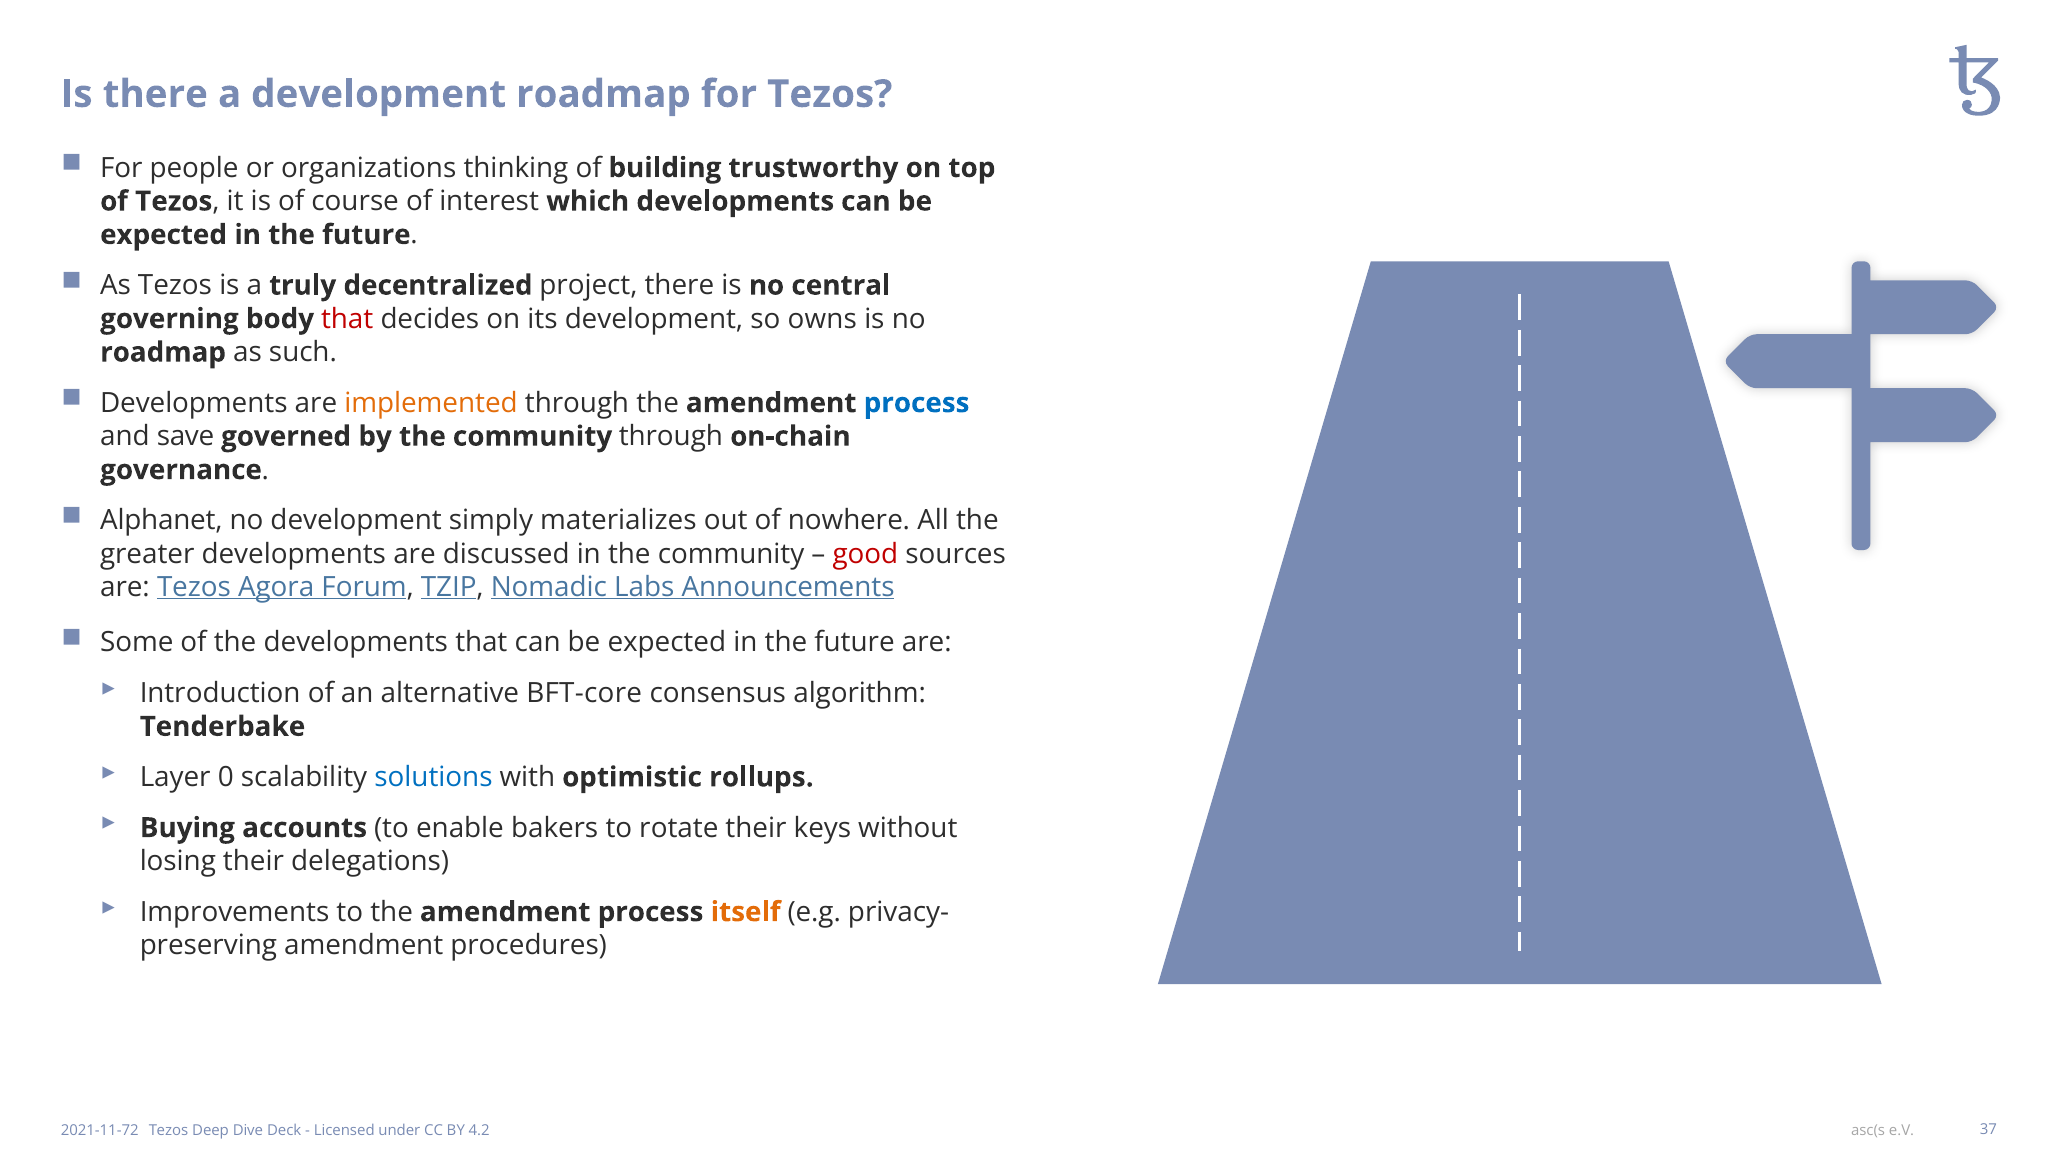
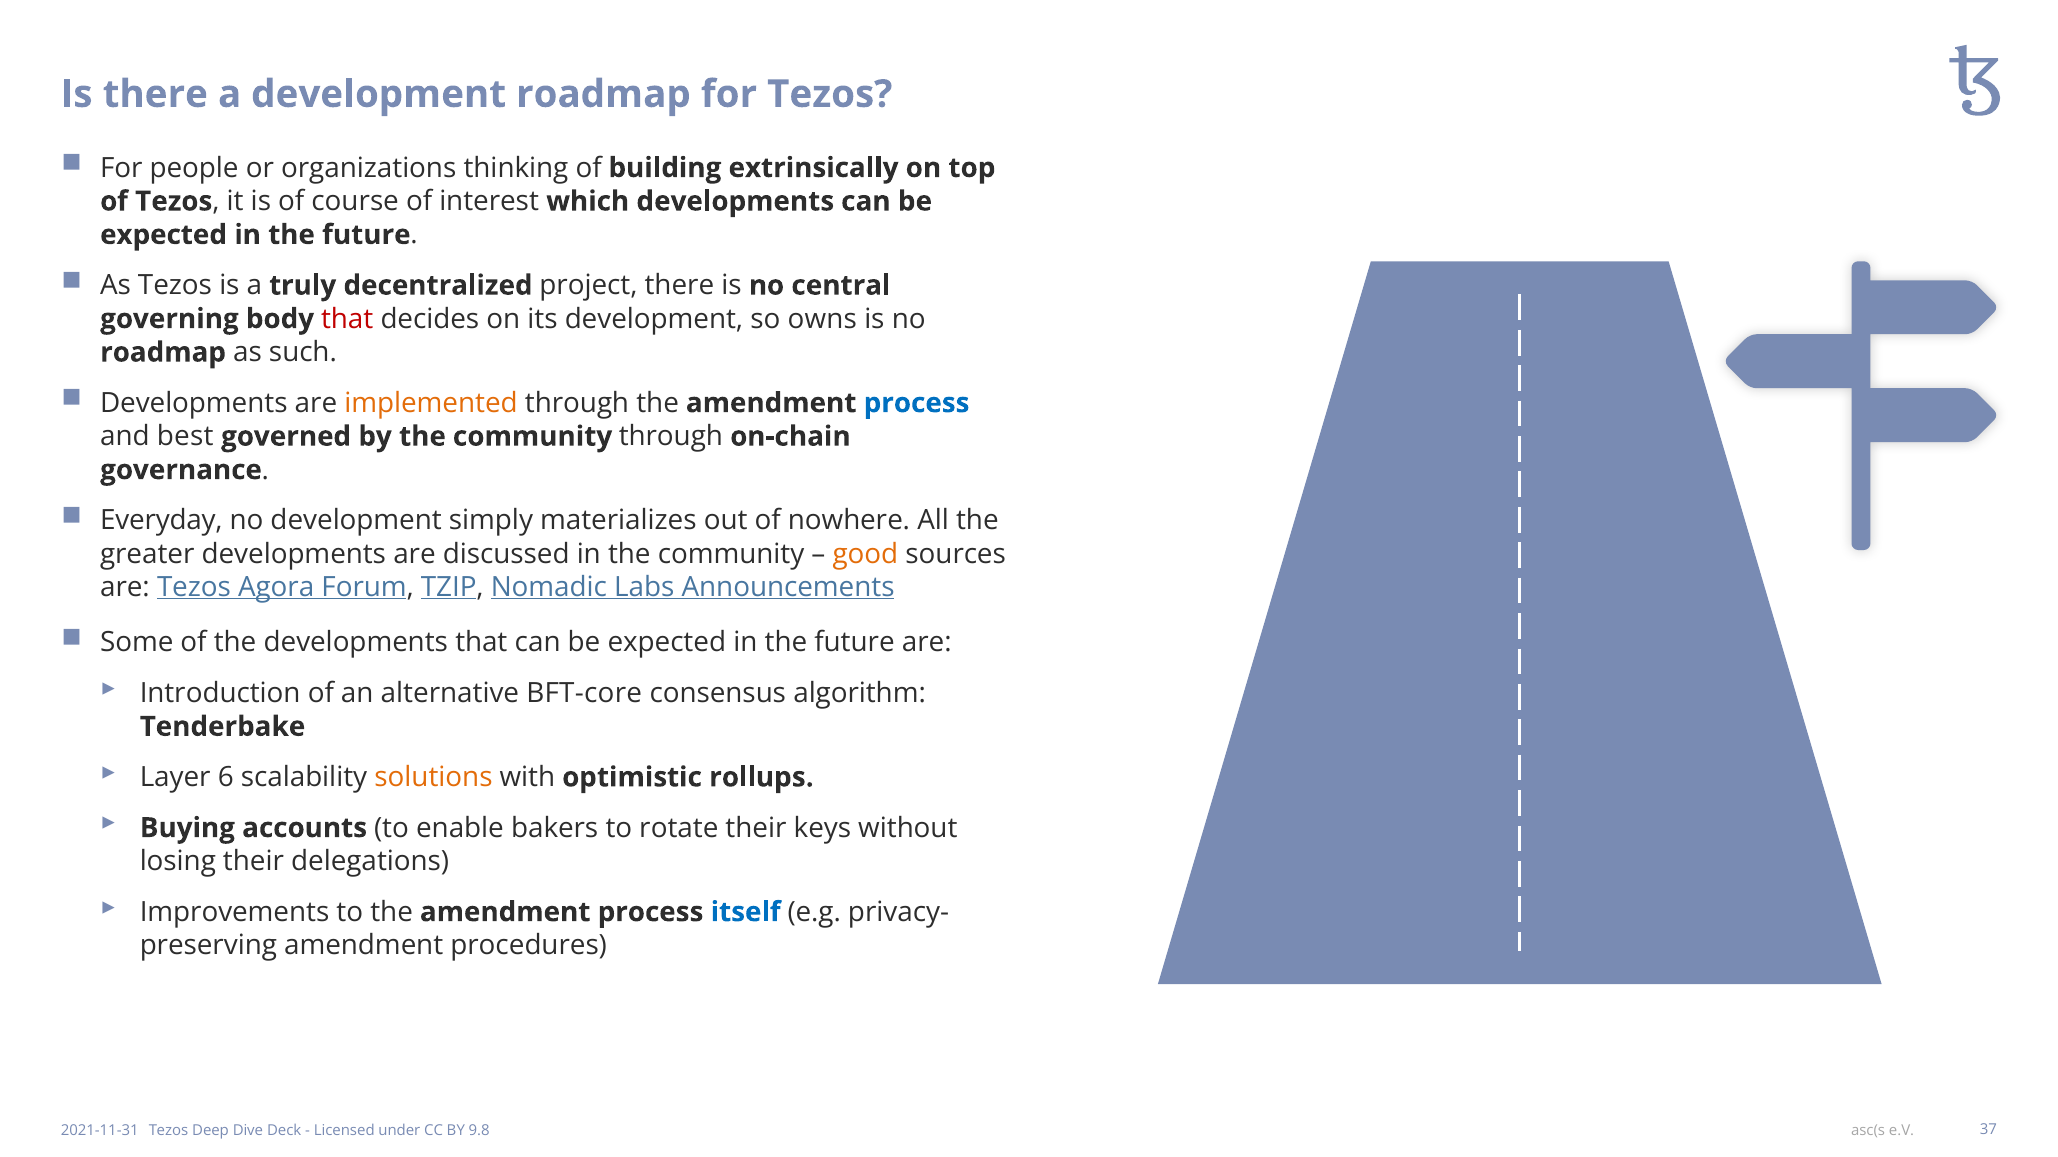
trustworthy: trustworthy -> extrinsically (814, 168)
save: save -> best (185, 437)
Alphanet: Alphanet -> Everyday (161, 521)
good colour: red -> orange (865, 554)
0: 0 -> 6 (226, 778)
solutions colour: blue -> orange (434, 778)
itself colour: orange -> blue (746, 913)
2021-11-72: 2021-11-72 -> 2021-11-31 (100, 1131)
4.2: 4.2 -> 9.8 (479, 1131)
